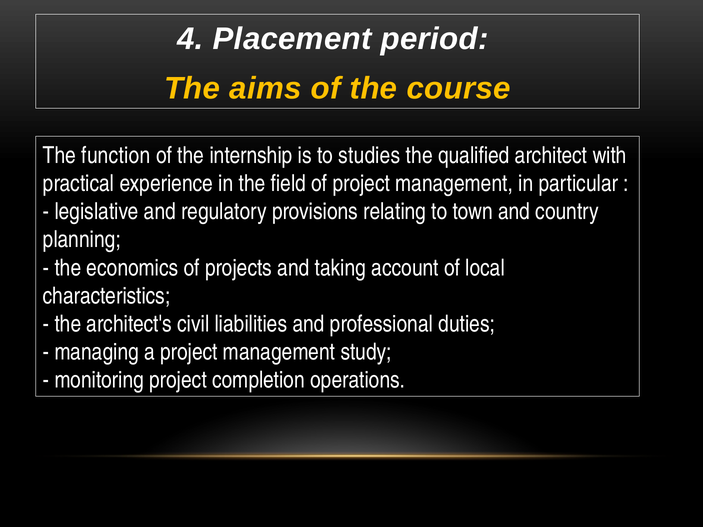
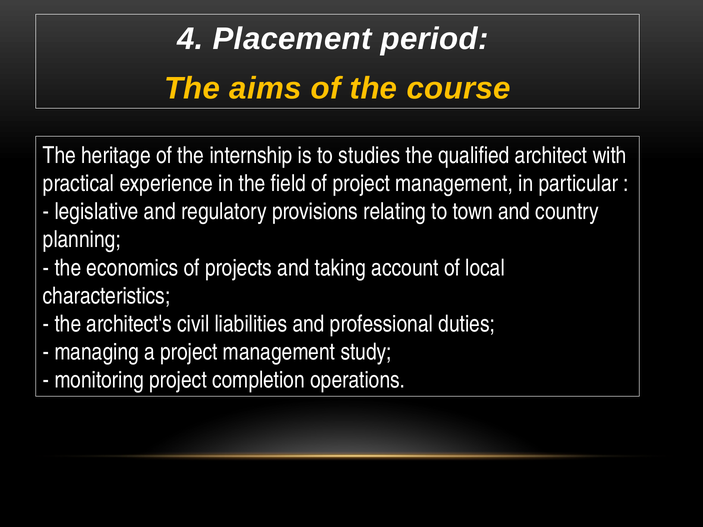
function: function -> heritage (116, 155)
